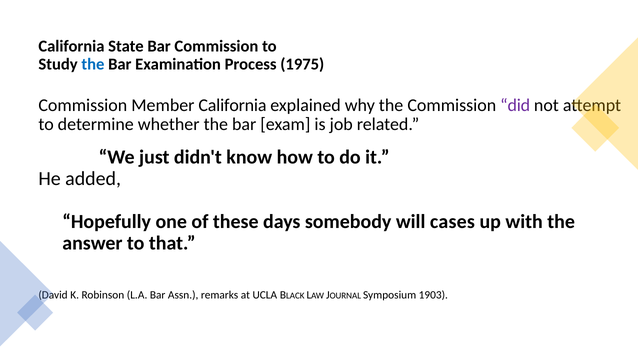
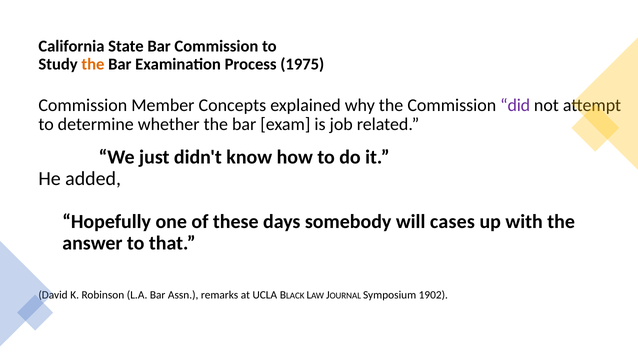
the colour: blue -> orange (93, 64)
Member California: California -> Concepts (232, 105)
1903: 1903 -> 1902 (433, 295)
